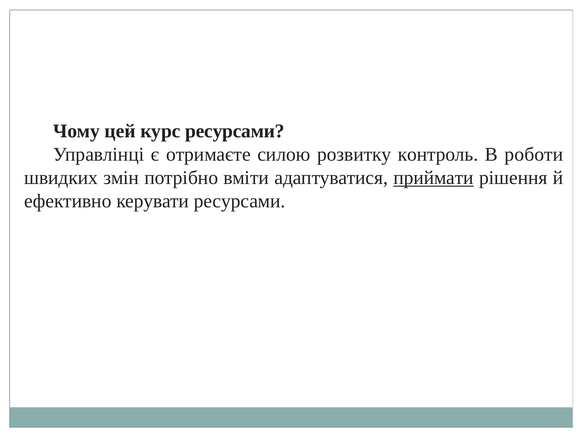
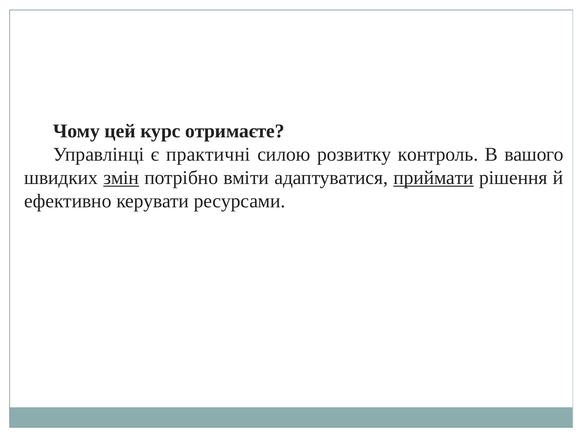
курс ресурсами: ресурсами -> отримаєте (235, 131)
отримаєте: отримаєте -> практичні (208, 155)
роботи: роботи -> вашого (534, 155)
змін underline: none -> present (121, 178)
